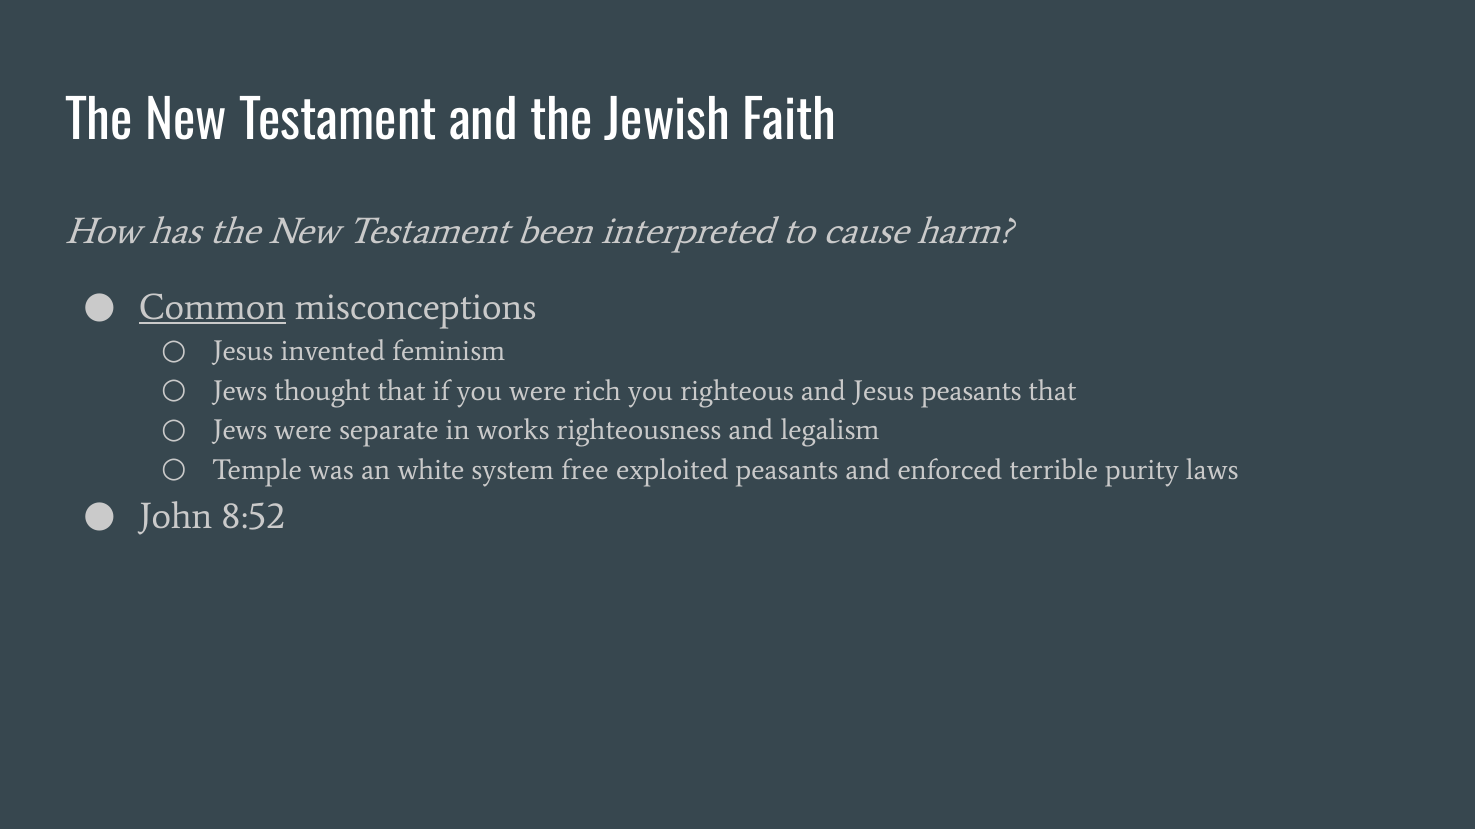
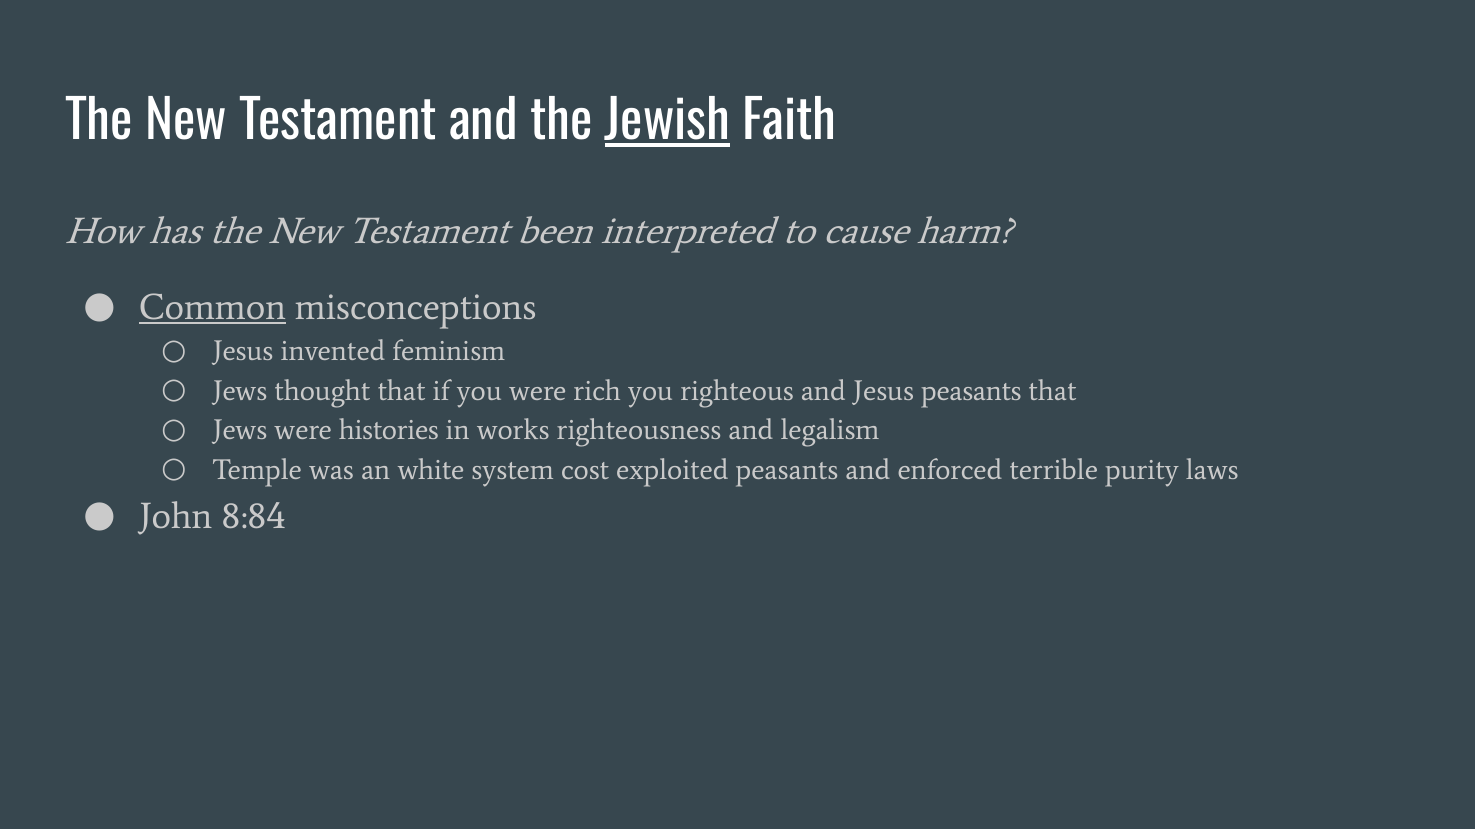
Jewish underline: none -> present (668, 122)
separate: separate -> histories (389, 431)
free: free -> cost (585, 470)
8:52: 8:52 -> 8:84 (254, 517)
